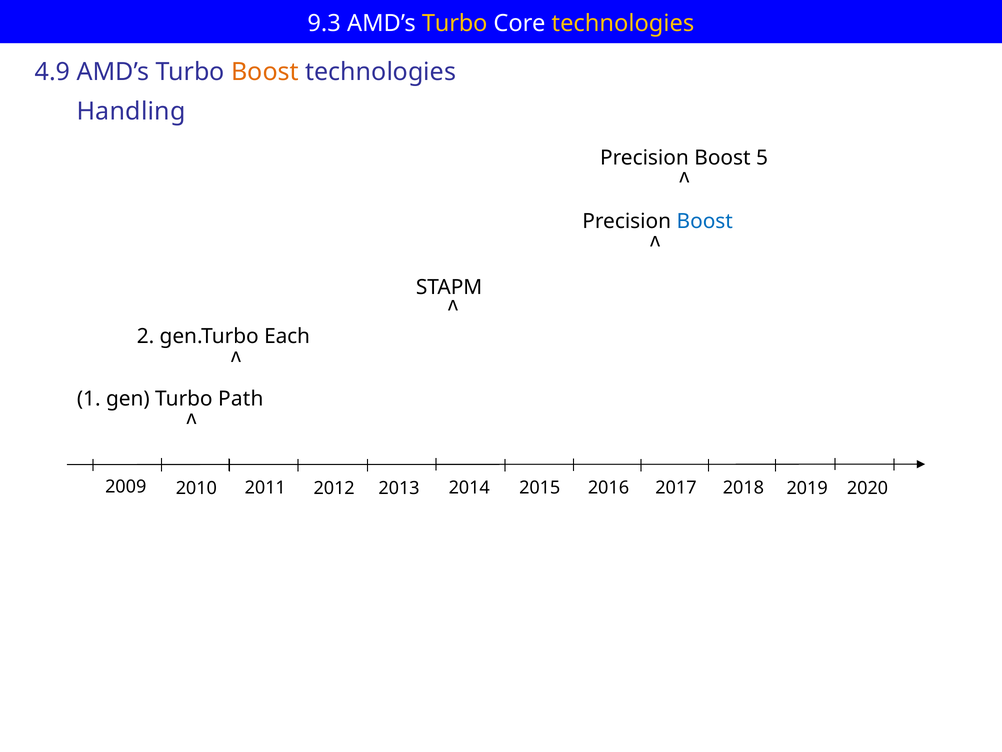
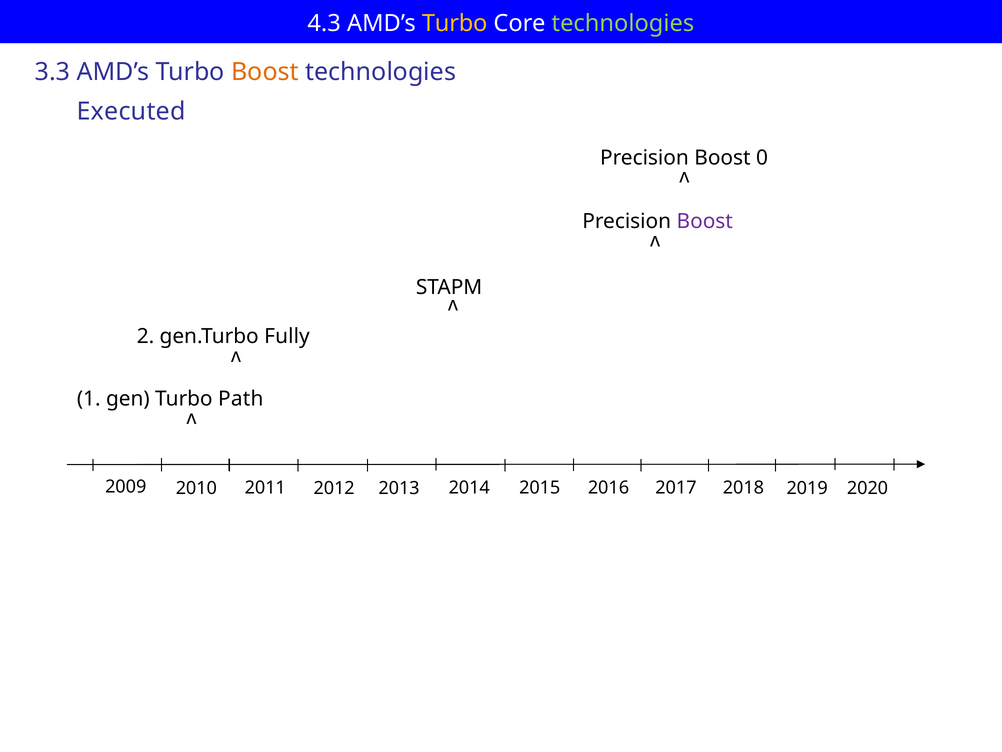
9.3: 9.3 -> 4.3 (324, 23)
technologies colour: yellow -> light green (623, 23)
4.9: 4.9 -> 3.3 (52, 72)
Handling: Handling -> Executed (131, 111)
5: 5 -> 0 (762, 158)
Boost colour: blue -> purple (705, 221)
Each: Each -> Fully (287, 336)
